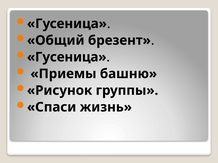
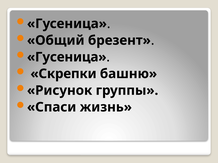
Приемы: Приемы -> Скрепки (64, 74)
